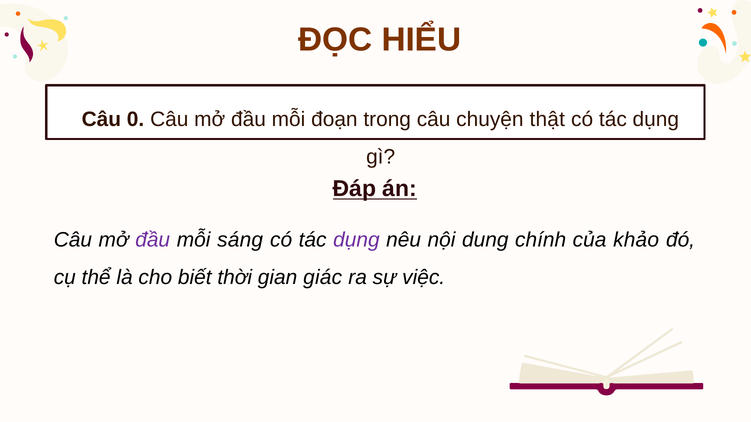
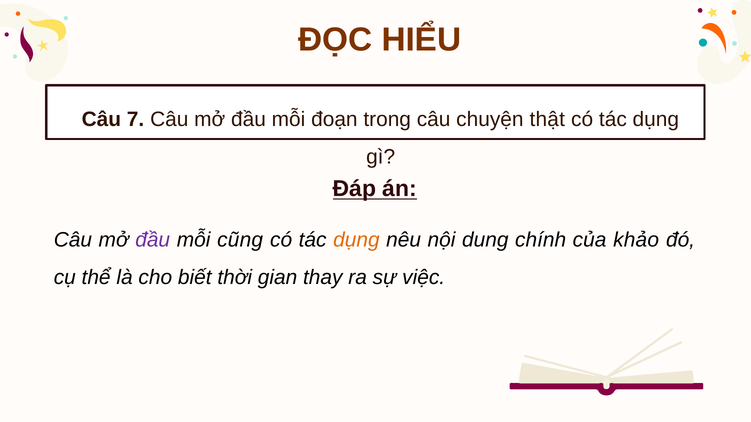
0: 0 -> 7 (136, 119)
sáng: sáng -> cũng (240, 240)
dụng colour: purple -> orange (356, 240)
giác: giác -> thay (323, 278)
